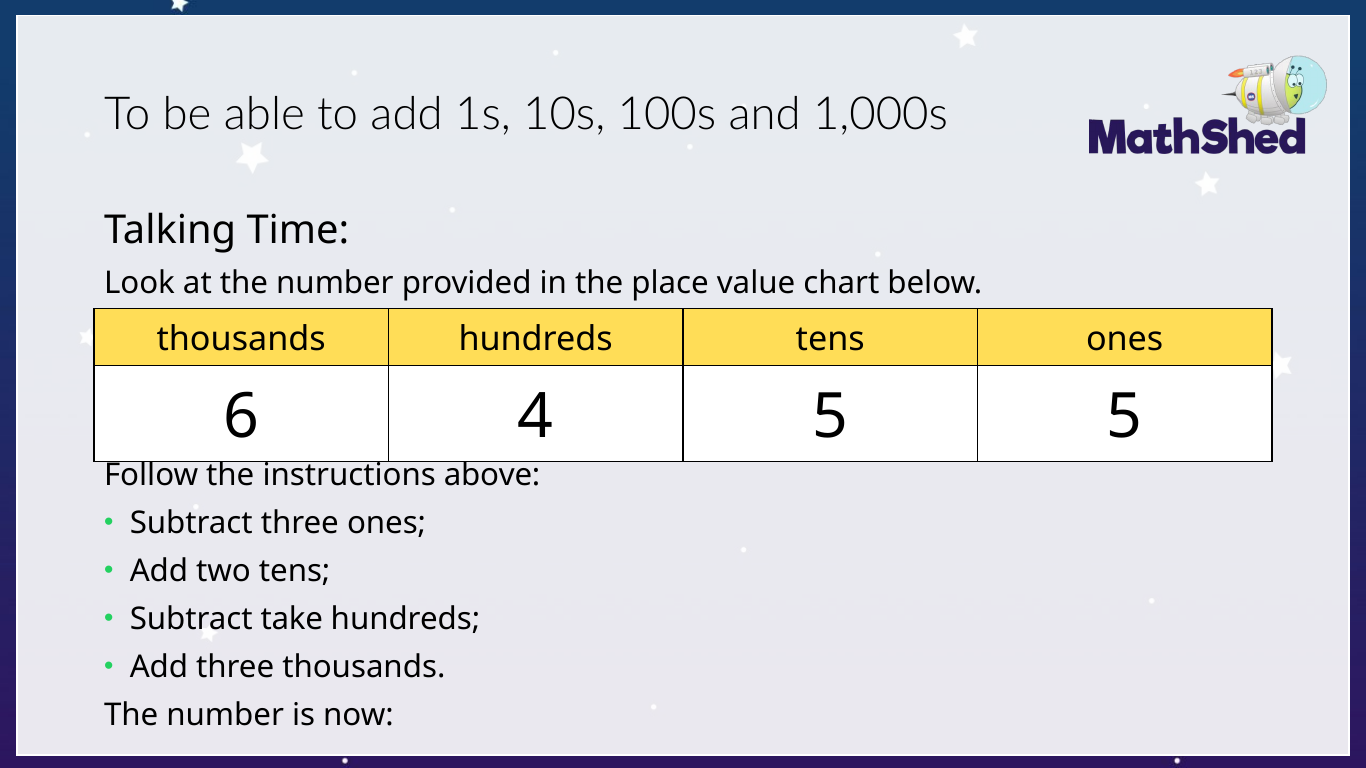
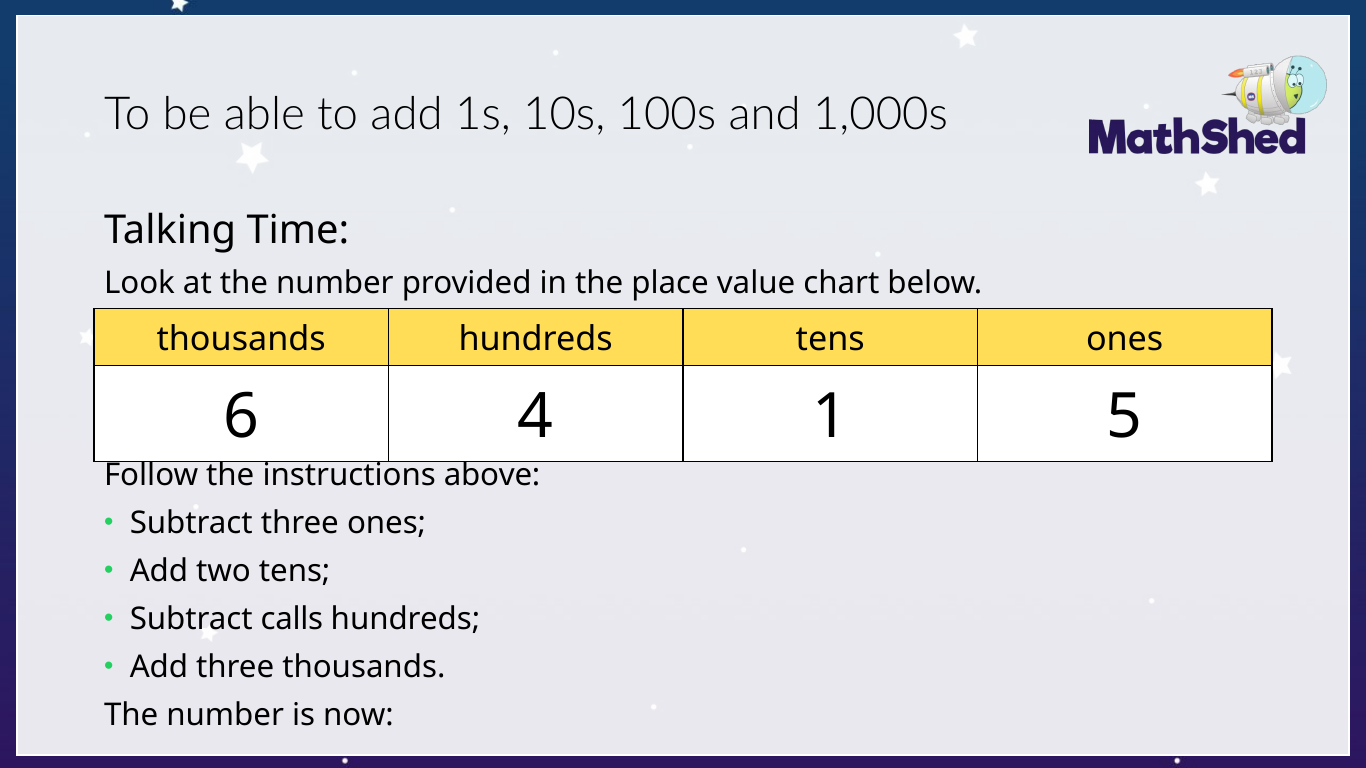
4 5: 5 -> 1 (830, 417)
take: take -> calls (292, 620)
